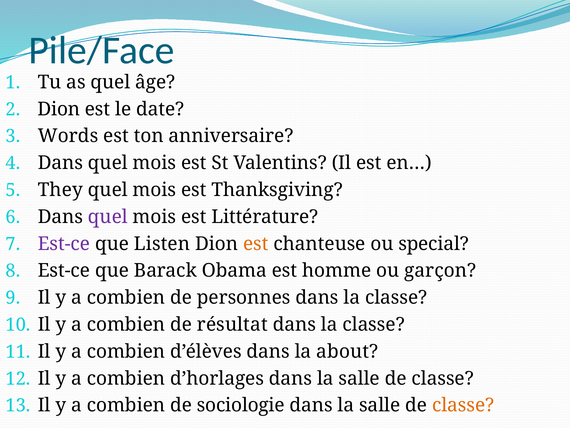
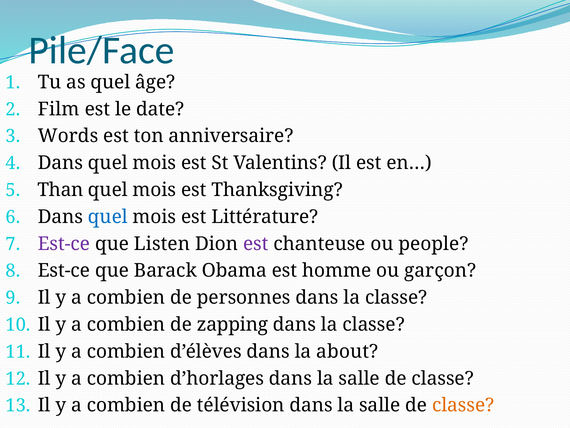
Dion: Dion -> Film (59, 109)
They: They -> Than (60, 190)
quel colour: purple -> blue (108, 217)
est colour: orange -> purple (256, 243)
special: special -> people (433, 243)
résultat: résultat -> zapping (232, 324)
sociologie: sociologie -> télévision (241, 405)
